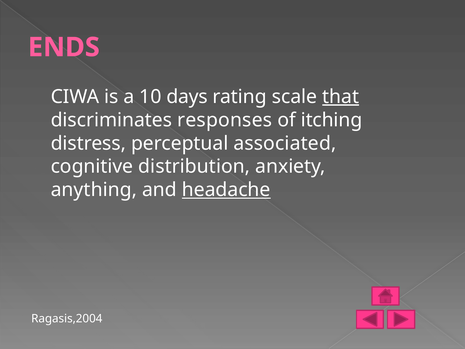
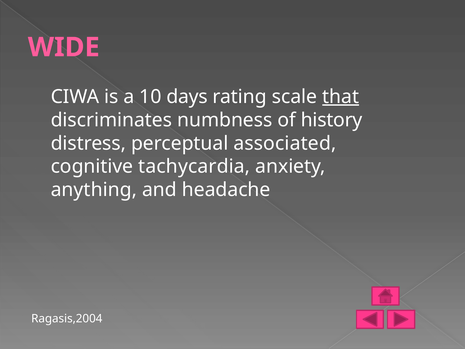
ENDS: ENDS -> WIDE (64, 47)
responses: responses -> numbness (225, 120)
itching: itching -> history (332, 120)
distribution: distribution -> tachycardia (194, 166)
headache underline: present -> none (226, 190)
